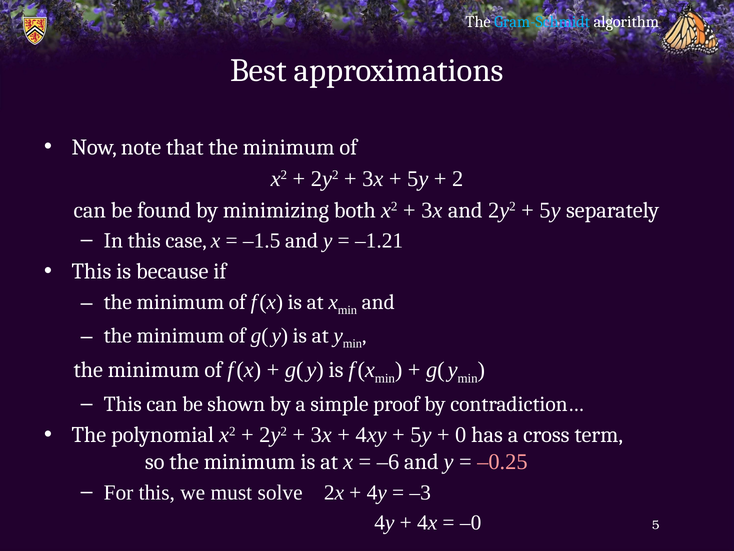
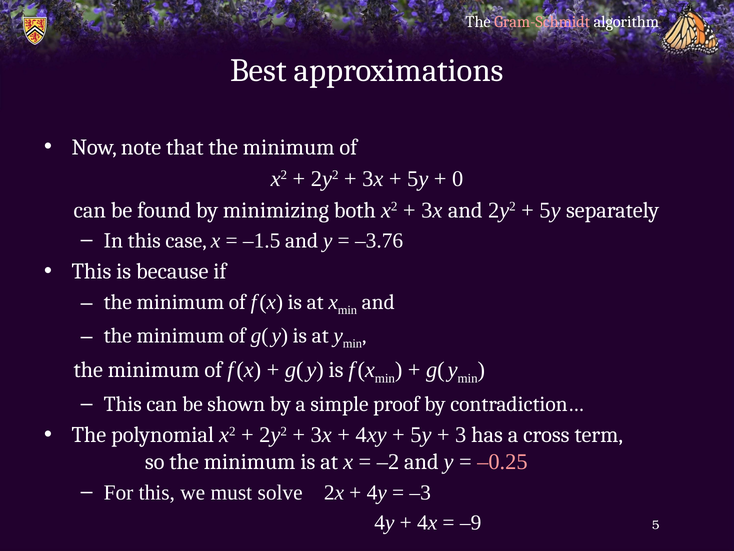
Gram-Schmidt colour: light blue -> pink (542, 22)
2: 2 -> 0 (458, 179)
–1.21: –1.21 -> –3.76 (379, 240)
0: 0 -> 3 (461, 435)
–6: –6 -> –2 (388, 462)
–0: –0 -> –9 (471, 522)
